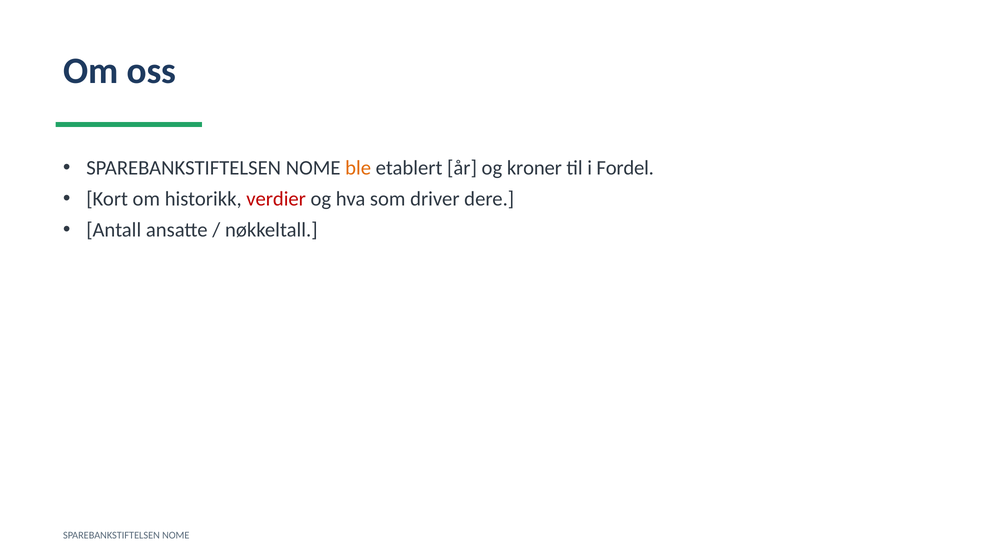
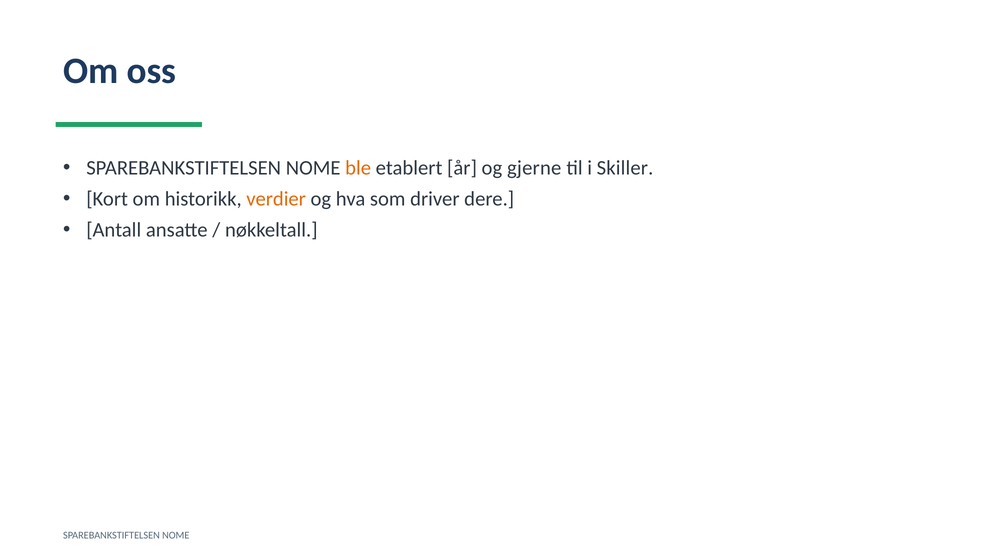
kroner: kroner -> gjerne (534, 168)
Fordel: Fordel -> Skiller (625, 168)
verdier colour: red -> orange (276, 199)
